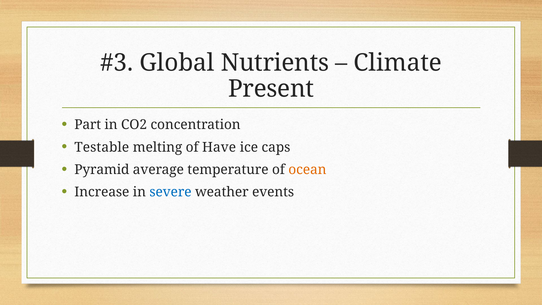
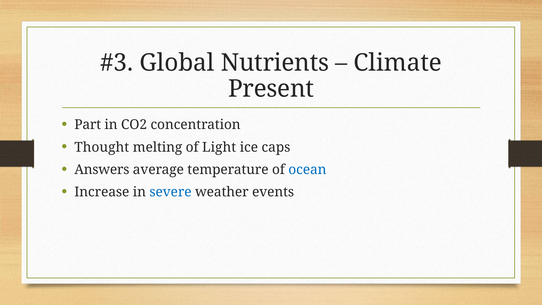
Testable: Testable -> Thought (102, 147)
Have: Have -> Light (219, 147)
Pyramid: Pyramid -> Answers (102, 170)
ocean colour: orange -> blue (307, 170)
